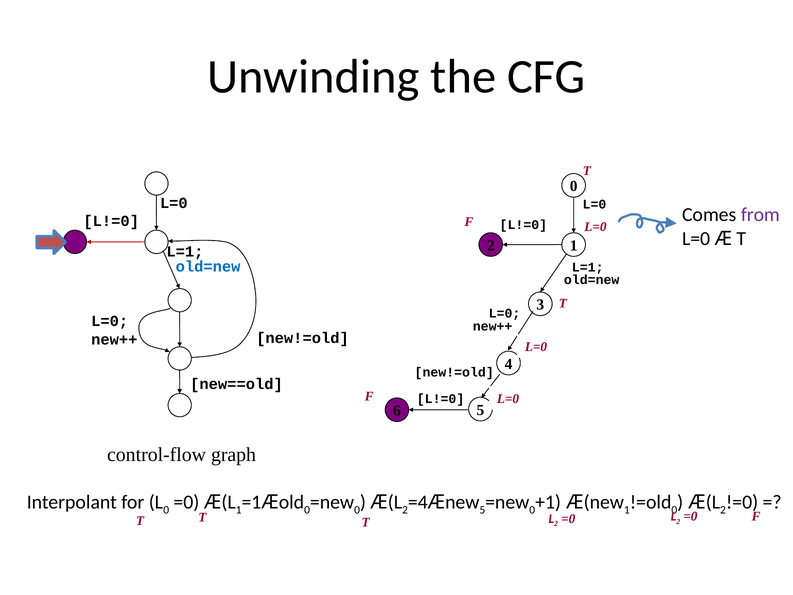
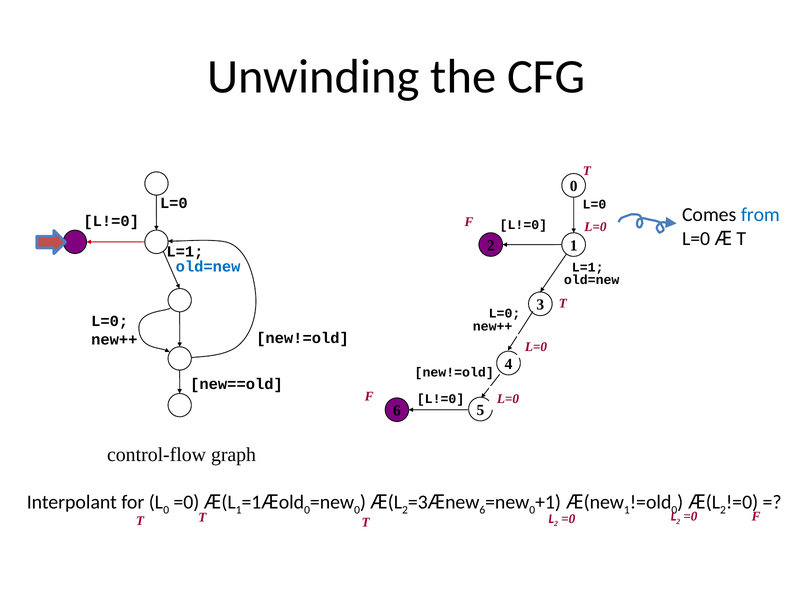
from colour: purple -> blue (760, 215)
=4: =4 -> =3 (418, 502)
5: 5 -> 6 (482, 510)
